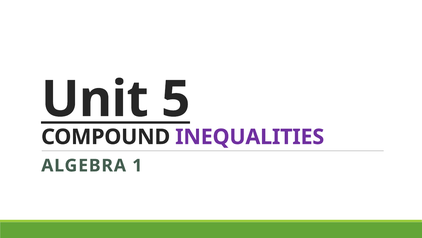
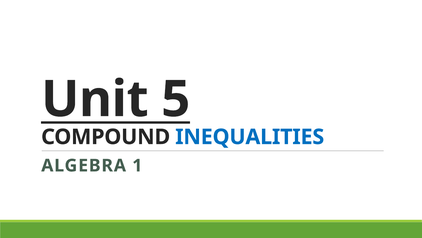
INEQUALITIES colour: purple -> blue (250, 137)
